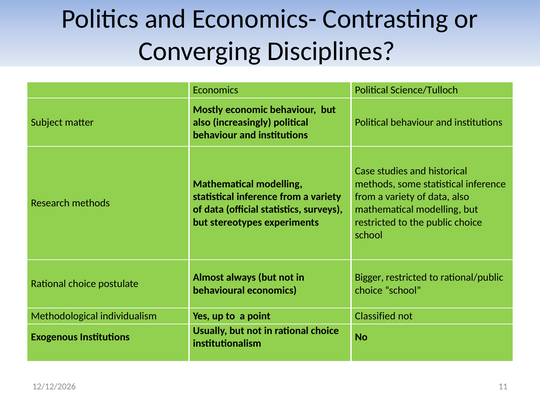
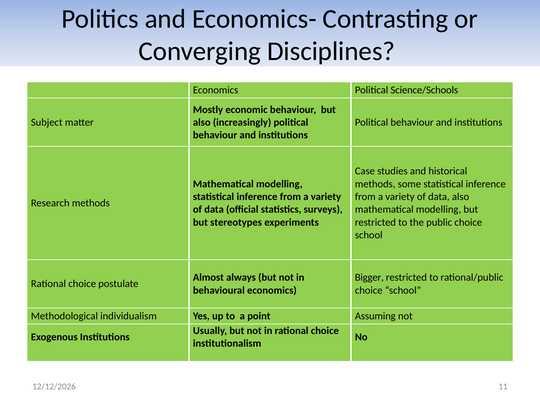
Science/Tulloch: Science/Tulloch -> Science/Schools (424, 90)
Classified: Classified -> Assuming (375, 316)
